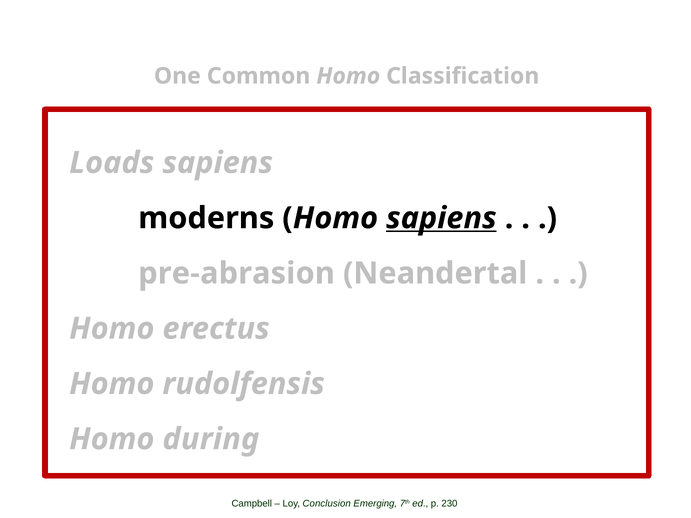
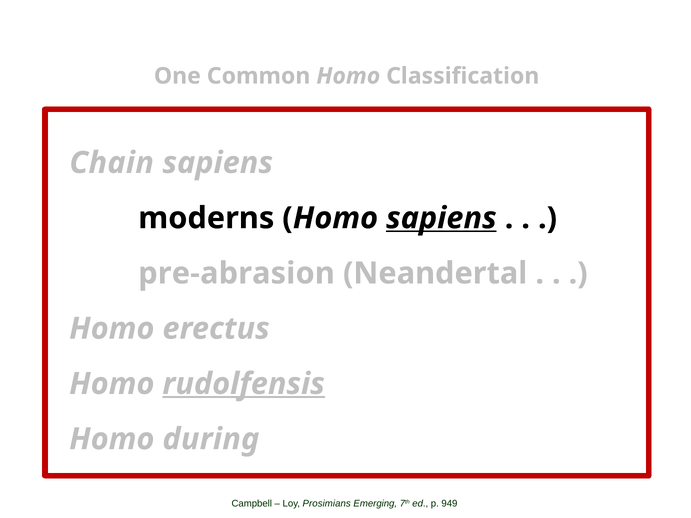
Loads: Loads -> Chain (112, 163)
rudolfensis underline: none -> present (244, 384)
Conclusion: Conclusion -> Prosimians (327, 504)
230: 230 -> 949 (449, 504)
